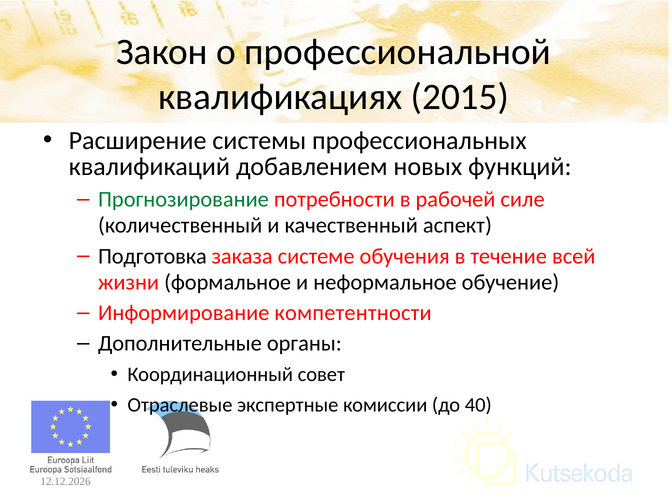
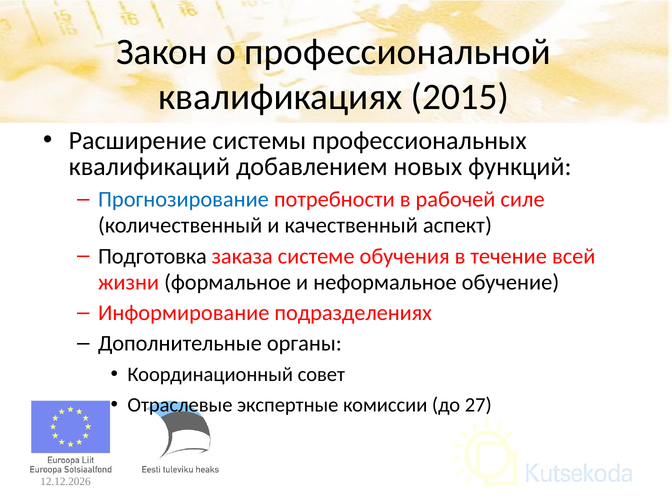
Прогнозирование colour: green -> blue (183, 199)
компетентности: компетентности -> подразделениях (353, 313)
40: 40 -> 27 (478, 405)
